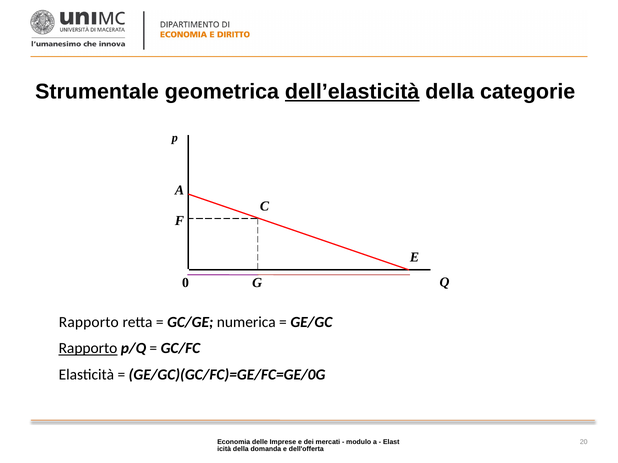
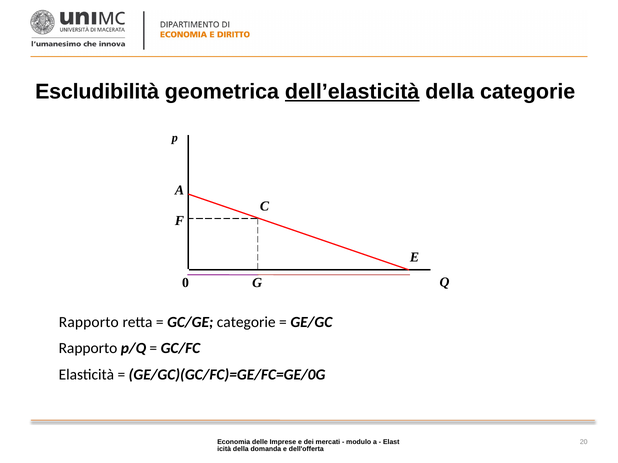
Strumentale: Strumentale -> Escludibilità (97, 92)
GC/GE numerica: numerica -> categorie (246, 322)
Rapporto underline: present -> none (88, 349)
